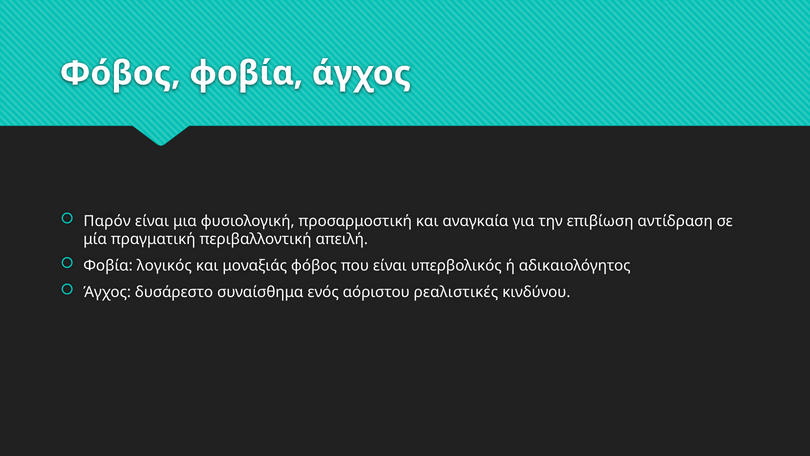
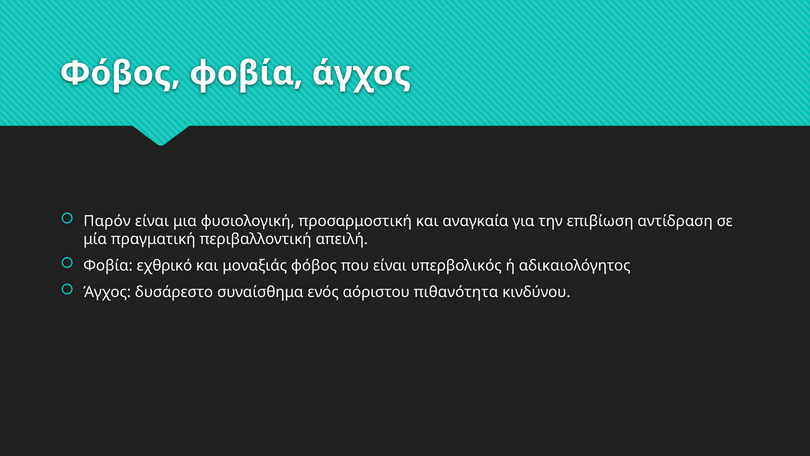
λογικός: λογικός -> εχθρικό (164, 265)
ρεαλιστικές: ρεαλιστικές -> πιθανότητα (456, 292)
